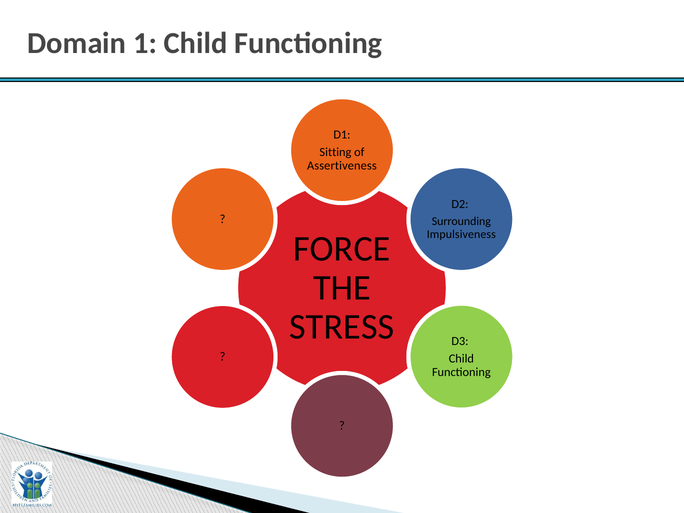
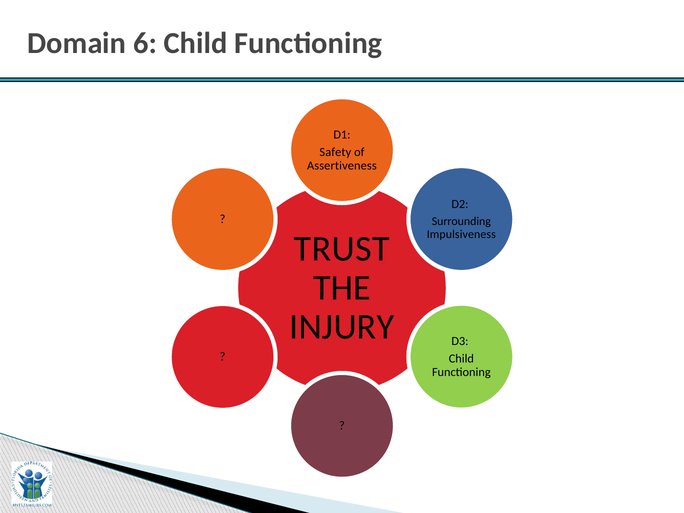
1: 1 -> 6 (145, 43)
Sitting: Sitting -> Safety (335, 152)
FORCE: FORCE -> TRUST (342, 249)
STRESS: STRESS -> INJURY (342, 327)
